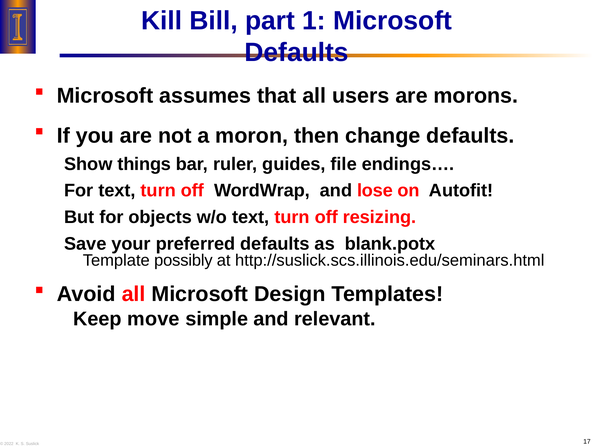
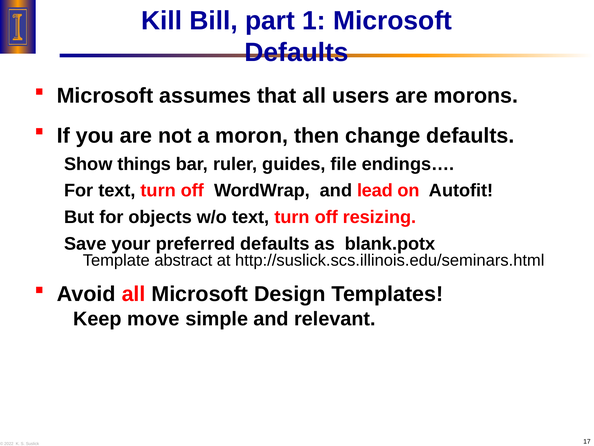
lose: lose -> lead (375, 190)
possibly: possibly -> abstract (183, 260)
